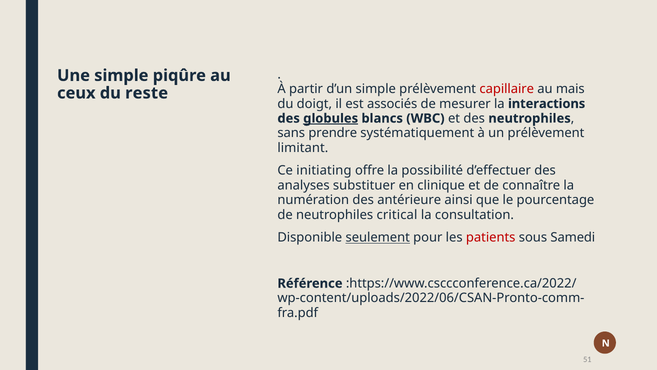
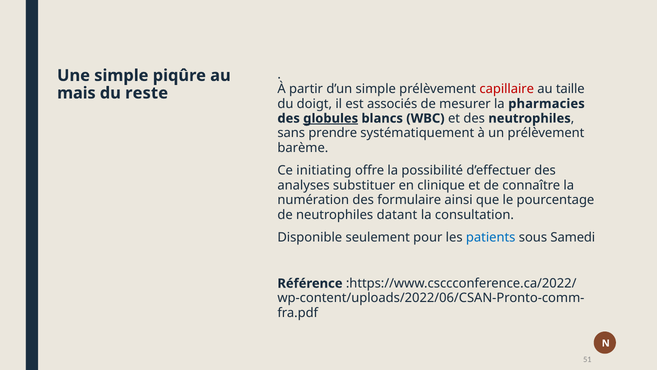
mais: mais -> taille (570, 89)
ceux: ceux -> mais (76, 93)
interactions: interactions -> pharmacies (547, 104)
limitant: limitant -> barème (303, 148)
antérieure: antérieure -> formulaire (409, 200)
critical: critical -> datant (397, 214)
seulement underline: present -> none (378, 237)
patients colour: red -> blue (491, 237)
